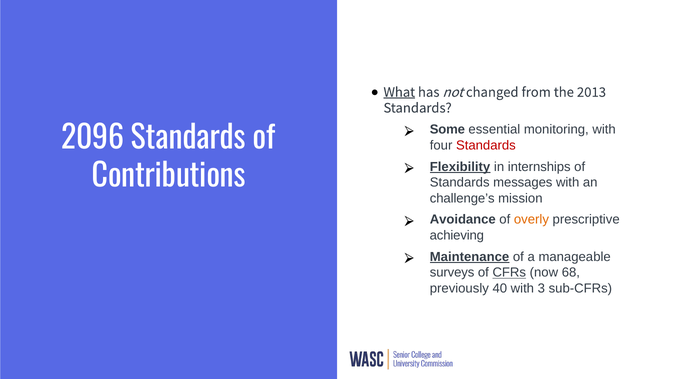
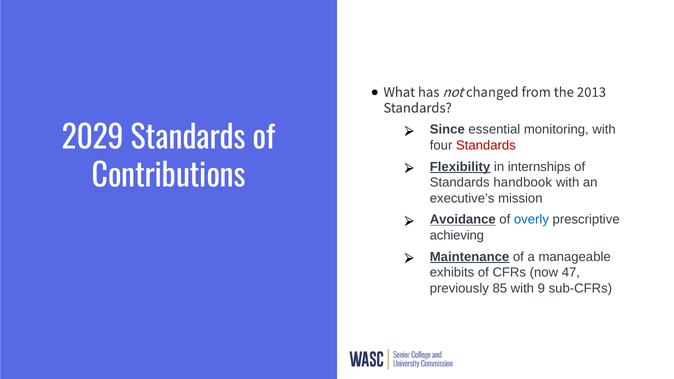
What underline: present -> none (399, 93)
Some: Some -> Since (447, 130)
2096: 2096 -> 2029 (93, 138)
messages: messages -> handbook (523, 183)
challenge’s: challenge’s -> executive’s (462, 198)
Avoidance underline: none -> present (463, 220)
overly colour: orange -> blue (531, 220)
surveys: surveys -> exhibits (452, 273)
CFRs underline: present -> none (509, 273)
68: 68 -> 47 (571, 273)
40: 40 -> 85 (500, 288)
3: 3 -> 9 (541, 288)
